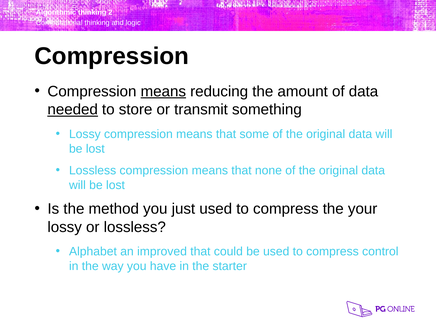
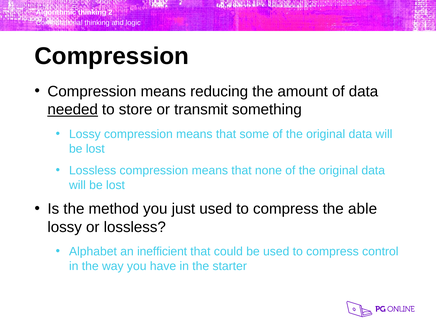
means underline: present -> none (163, 91)
your: your -> able (363, 209)
improved: improved -> inefficient (162, 252)
